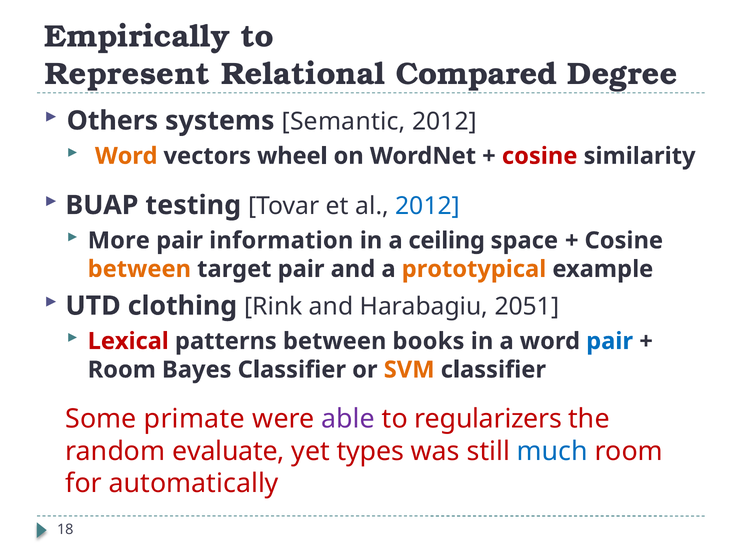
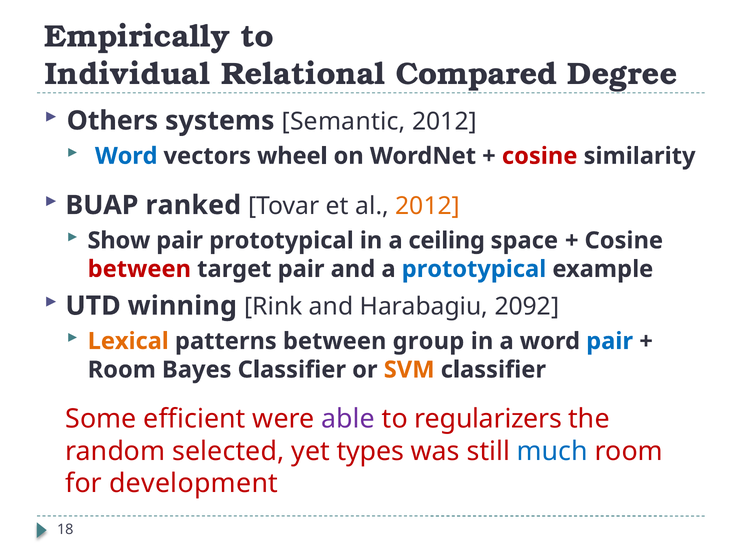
Represent: Represent -> Individual (127, 74)
Word colour: orange -> blue (126, 156)
testing: testing -> ranked (193, 205)
2012 colour: blue -> orange (428, 206)
More: More -> Show (119, 240)
pair information: information -> prototypical (281, 240)
between colour: orange -> red (139, 269)
prototypical colour: orange -> blue (474, 269)
clothing: clothing -> winning (182, 306)
2051: 2051 -> 2092 (527, 306)
Lexical colour: red -> orange (128, 341)
books: books -> group (428, 341)
primate: primate -> efficient (194, 419)
evaluate: evaluate -> selected (228, 451)
automatically: automatically -> development (194, 483)
